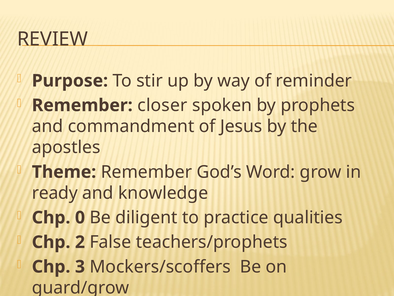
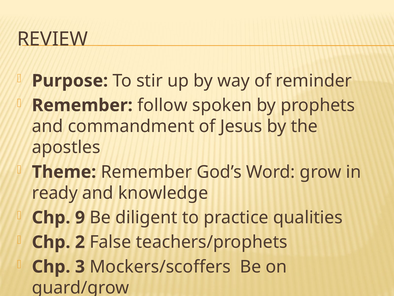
closer: closer -> follow (162, 105)
0: 0 -> 9 (80, 217)
